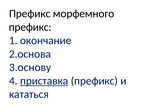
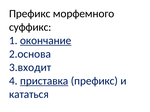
префикс: префикс -> суффикс (30, 27)
окончание underline: none -> present (46, 41)
3.основу: 3.основу -> 3.входит (30, 68)
